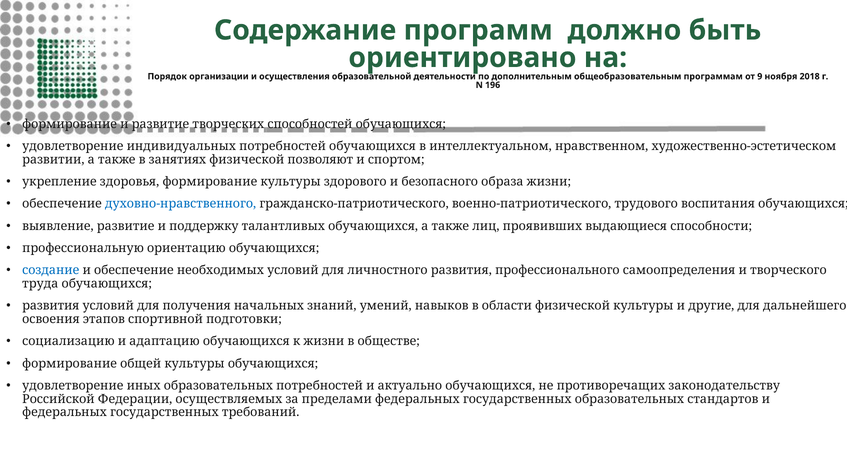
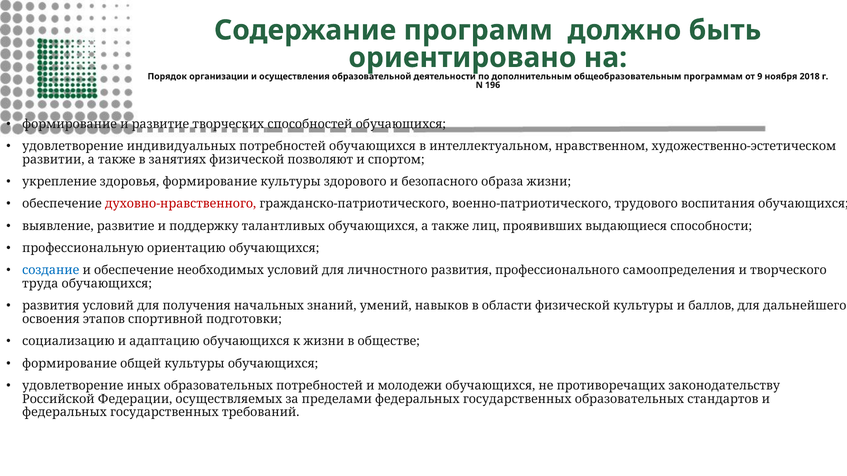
духовно-нравственного colour: blue -> red (181, 204)
другие: другие -> баллов (711, 306)
актуально: актуально -> молодежи (410, 386)
